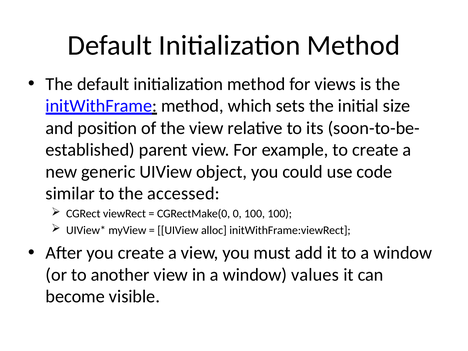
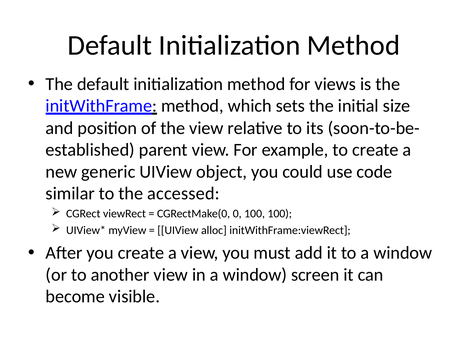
values: values -> screen (315, 275)
